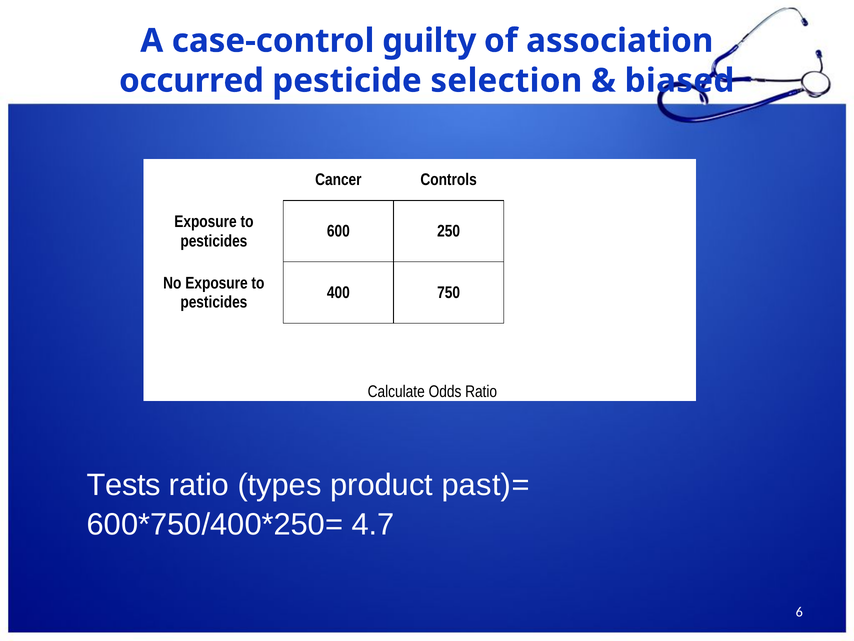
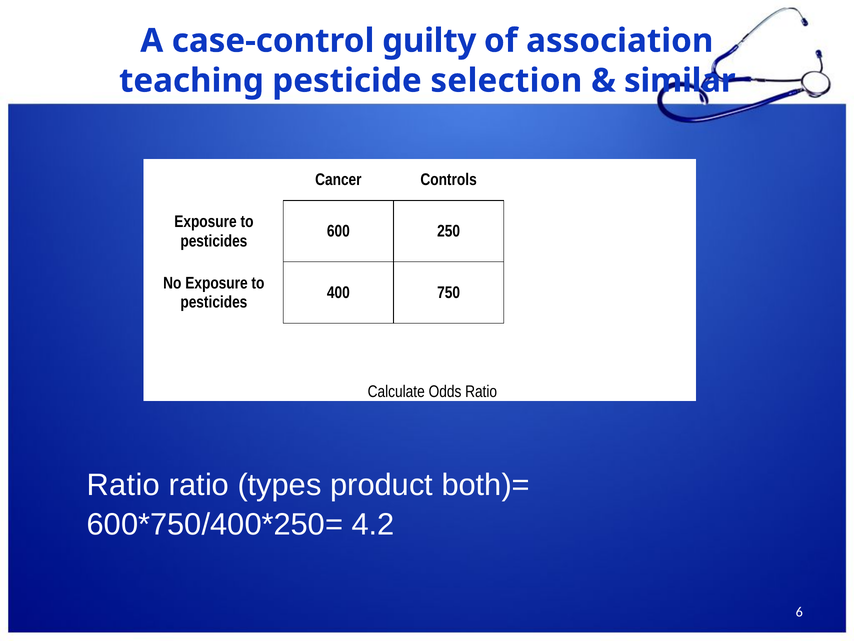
occurred: occurred -> teaching (191, 81)
biased: biased -> similar (680, 81)
Tests: Tests -> Ratio (124, 485)
past)=: past)= -> both)= (486, 485)
4.7: 4.7 -> 4.2 (373, 524)
